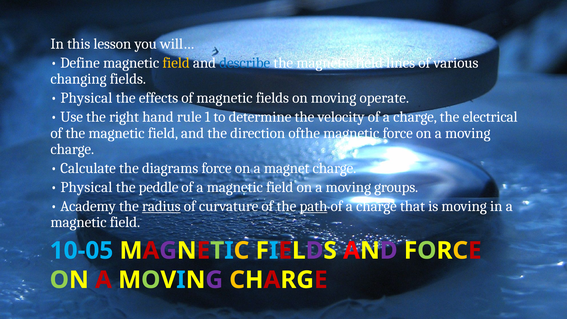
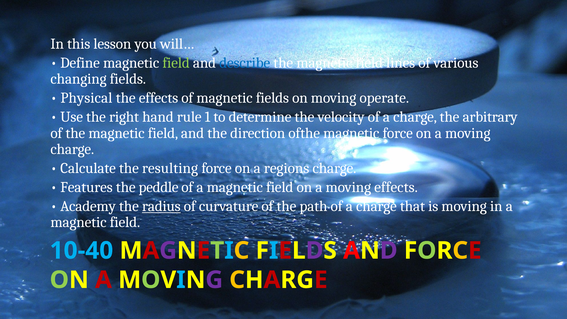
field colour: yellow -> light green (176, 63)
electrical: electrical -> arbitrary (490, 117)
diagrams: diagrams -> resulting (170, 168)
magnet: magnet -> regions (287, 168)
Physical: Physical -> Features (86, 187)
moving groups: groups -> effects (396, 187)
path underline: present -> none (313, 206)
10-05: 10-05 -> 10-40 (81, 251)
